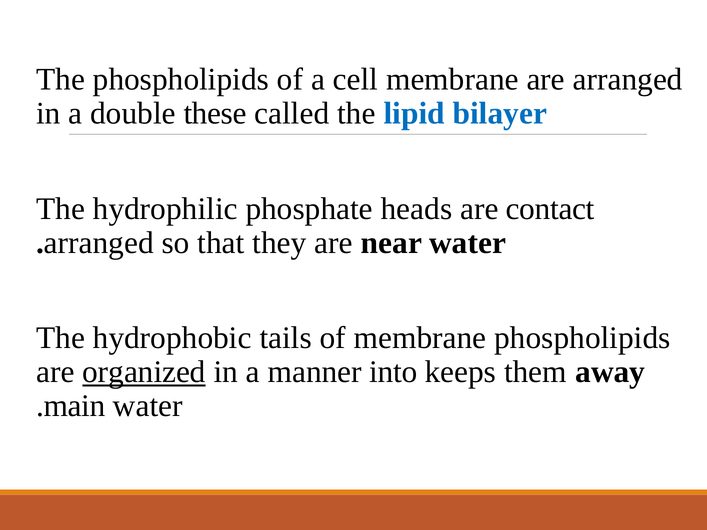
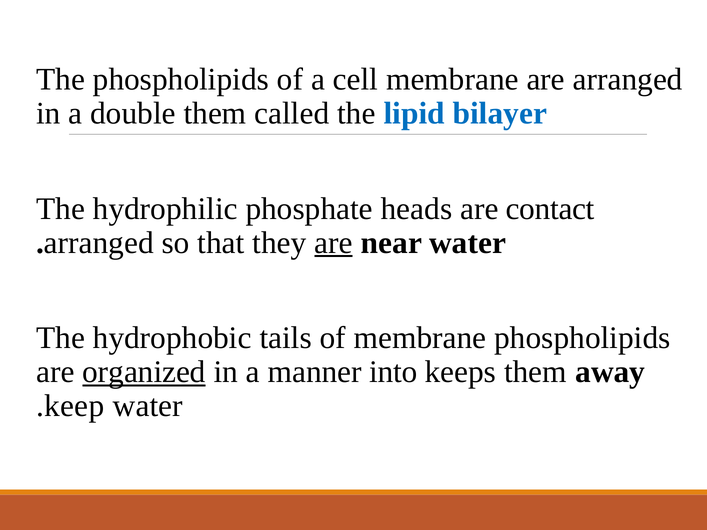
double these: these -> them (215, 113)
are underline: none -> present (334, 243)
main: main -> keep (74, 406)
